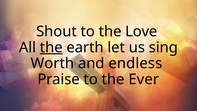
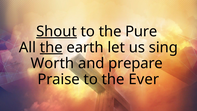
Shout underline: none -> present (56, 31)
Love: Love -> Pure (141, 31)
endless: endless -> prepare (136, 63)
